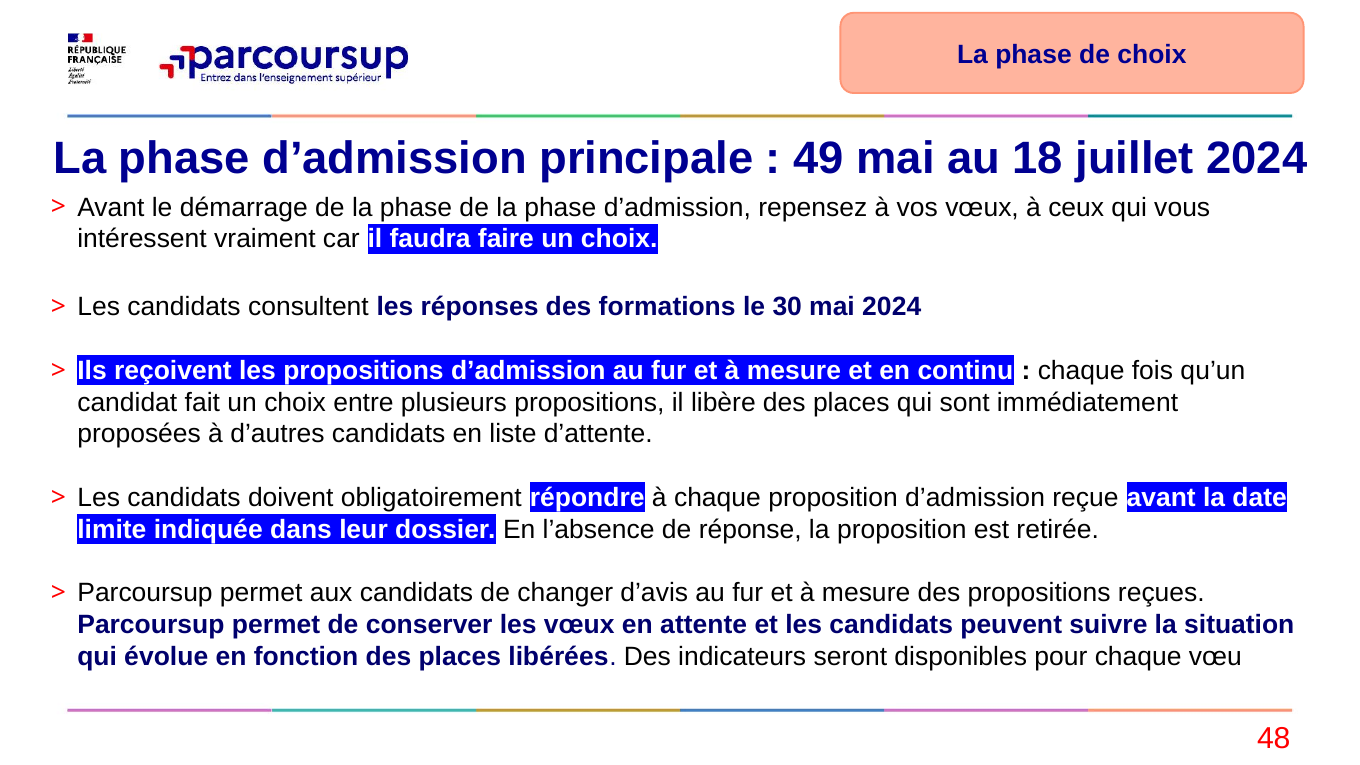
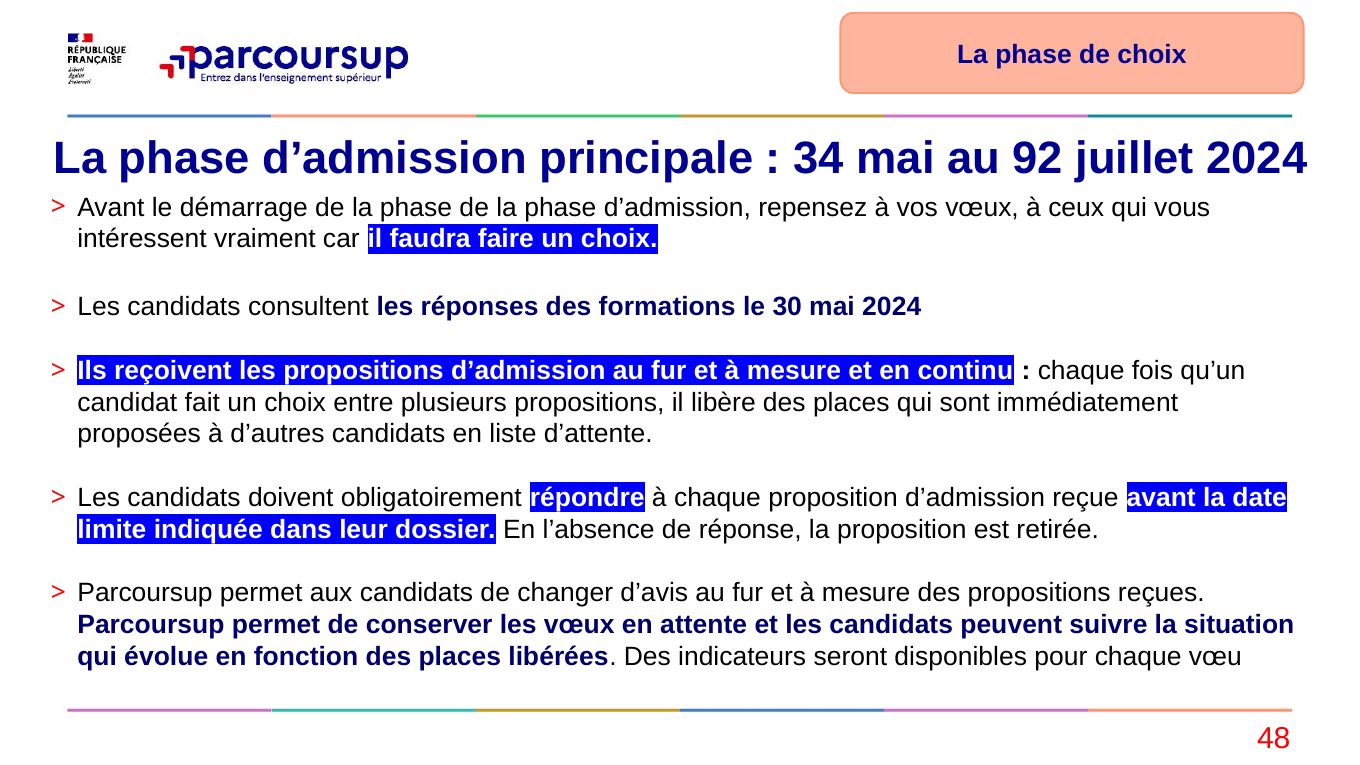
49: 49 -> 34 (819, 158)
18: 18 -> 92 (1038, 158)
